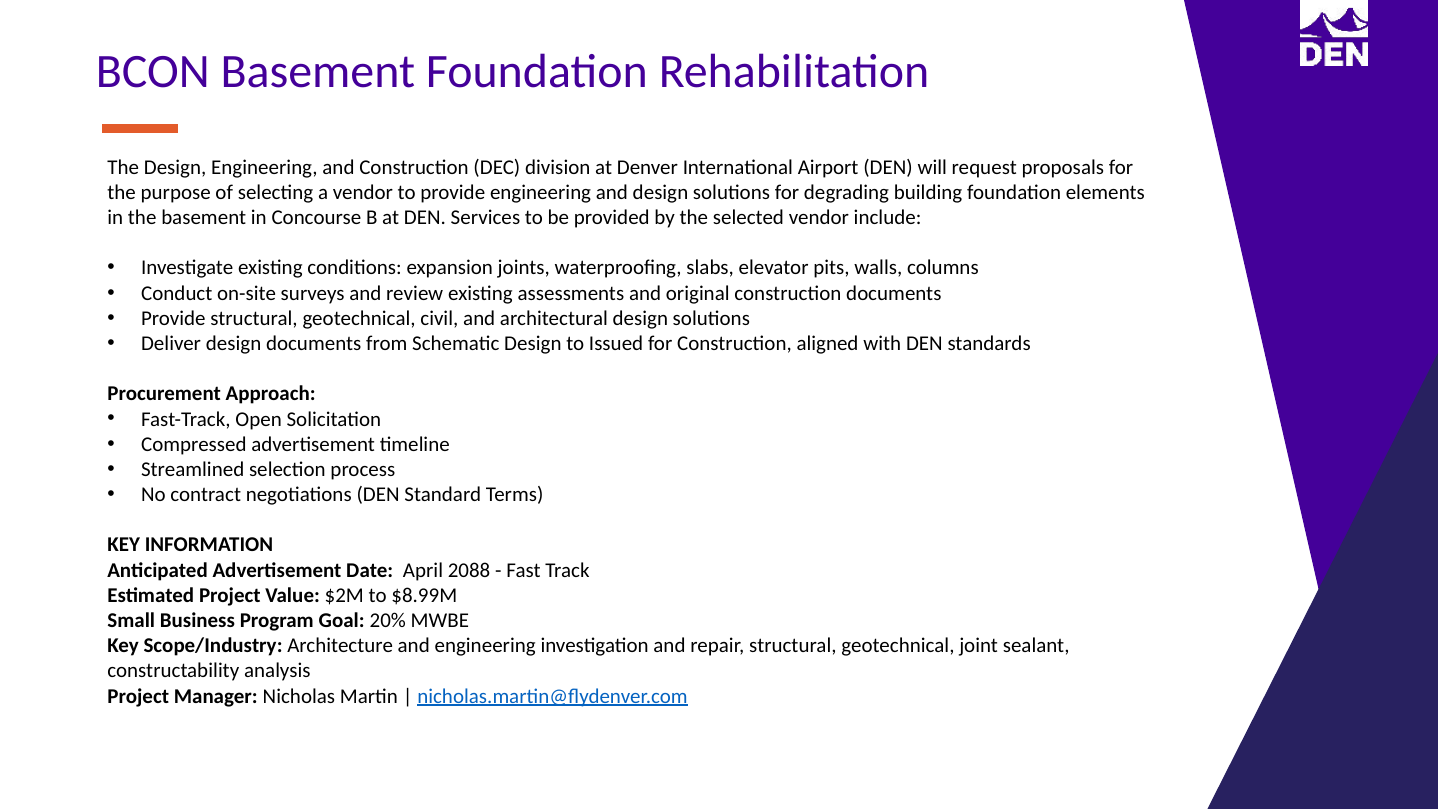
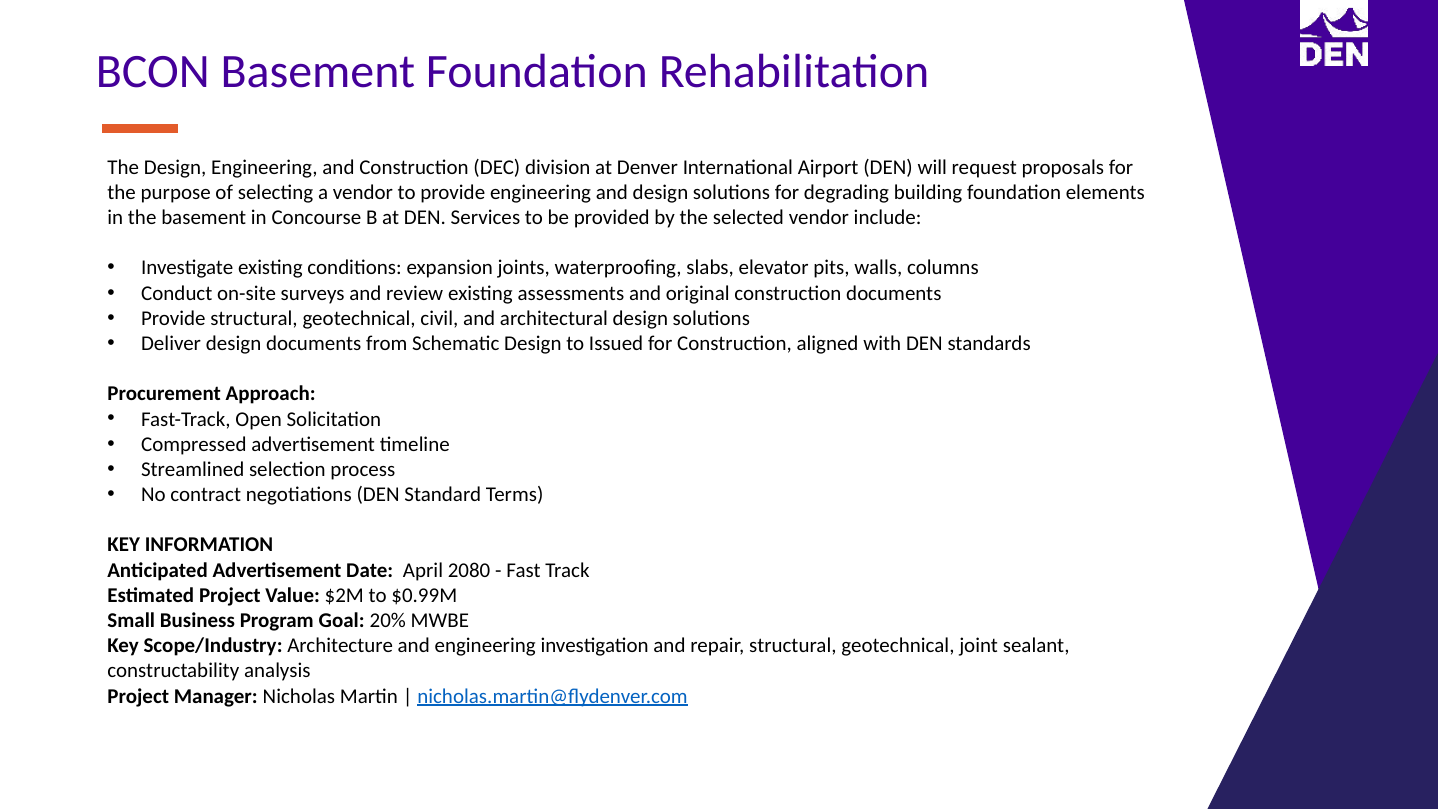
2088: 2088 -> 2080 (469, 570)
$8.99M: $8.99M -> $0.99M (424, 595)
